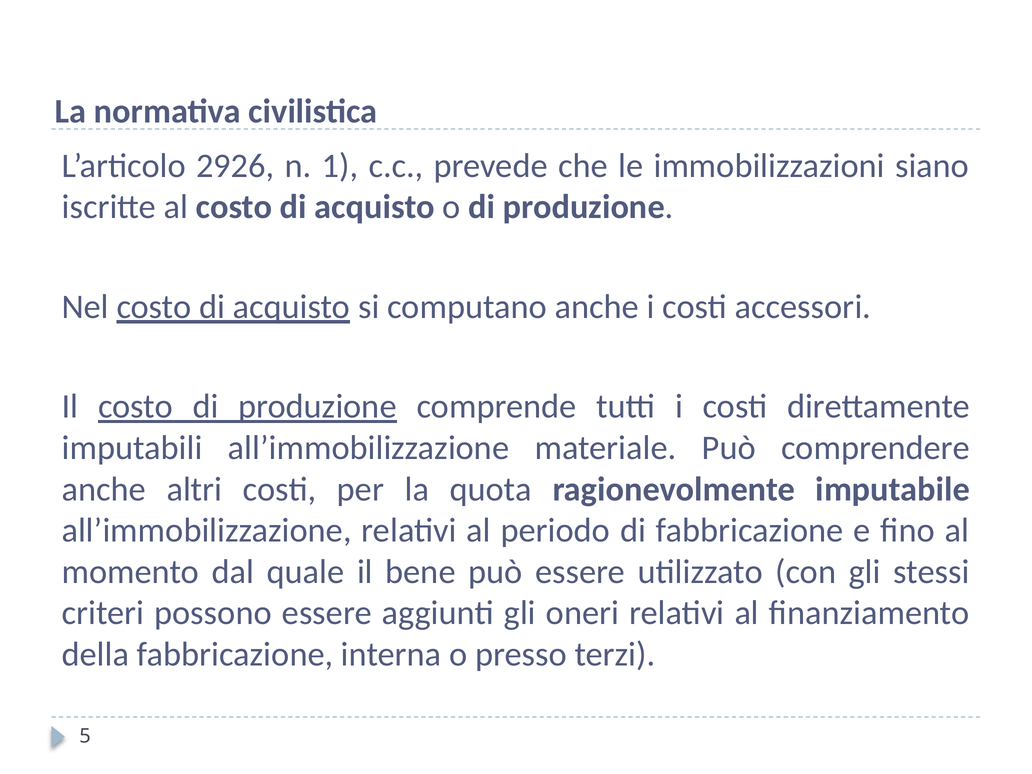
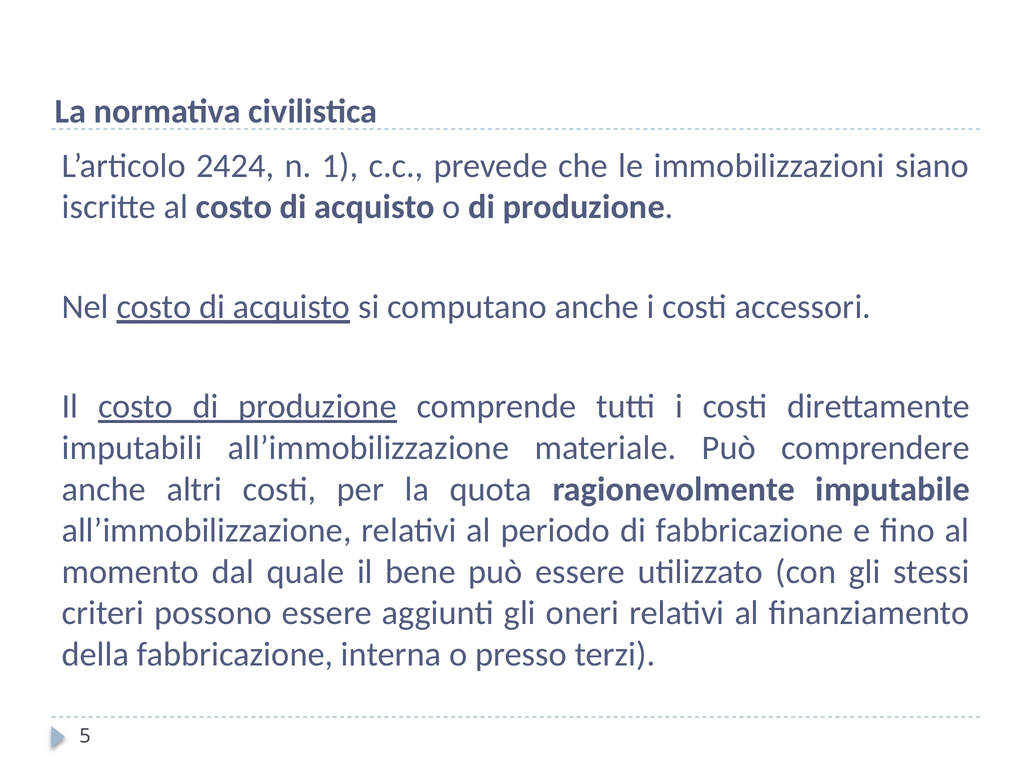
2926: 2926 -> 2424 (235, 166)
